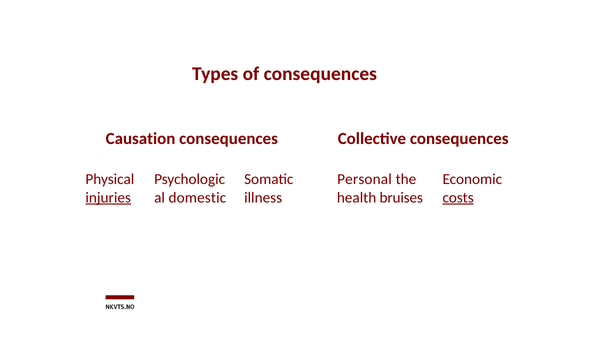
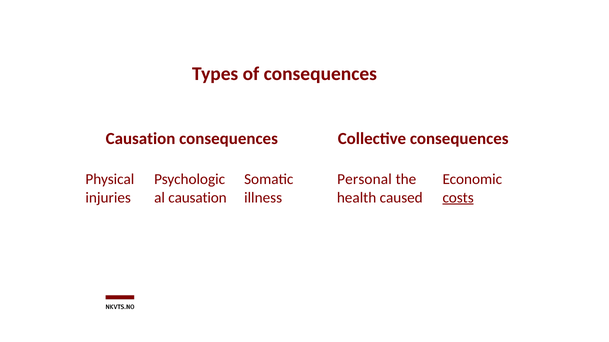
injuries underline: present -> none (108, 198)
domestic: domestic -> causation (198, 198)
bruises: bruises -> caused (401, 198)
